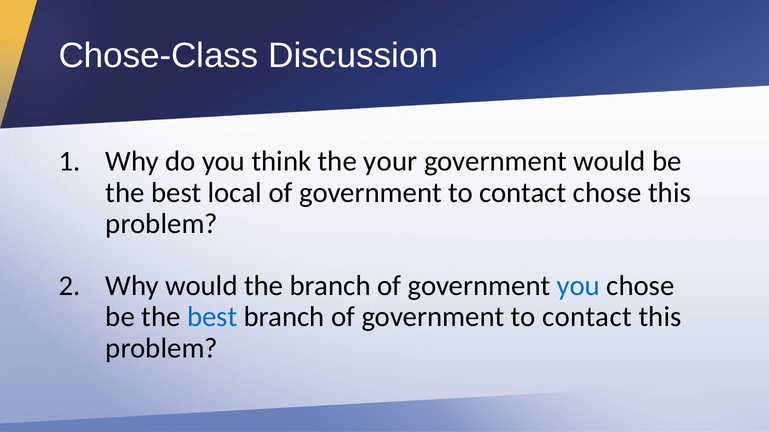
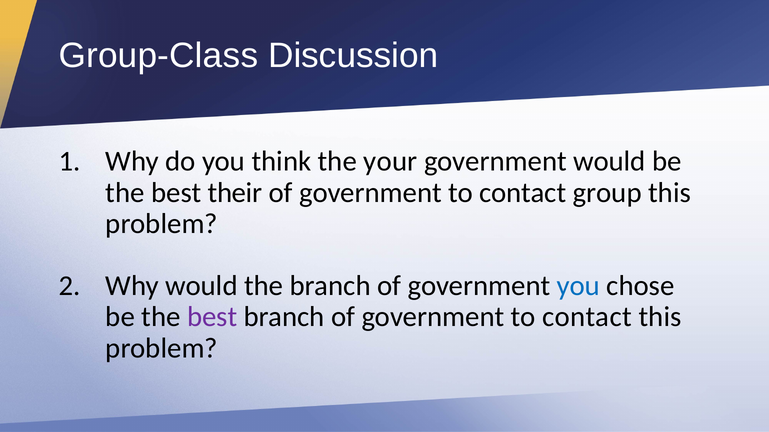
Chose-Class: Chose-Class -> Group-Class (158, 56)
local: local -> their (235, 193)
contact chose: chose -> group (607, 193)
best colour: blue -> purple (212, 317)
